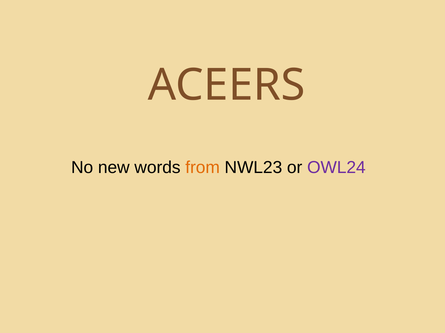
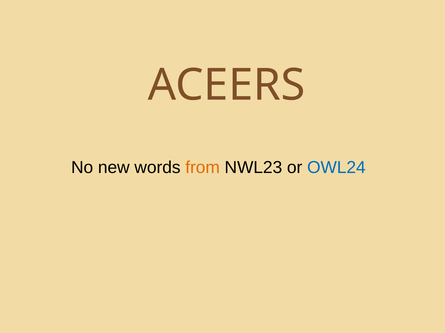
OWL24 colour: purple -> blue (336, 168)
